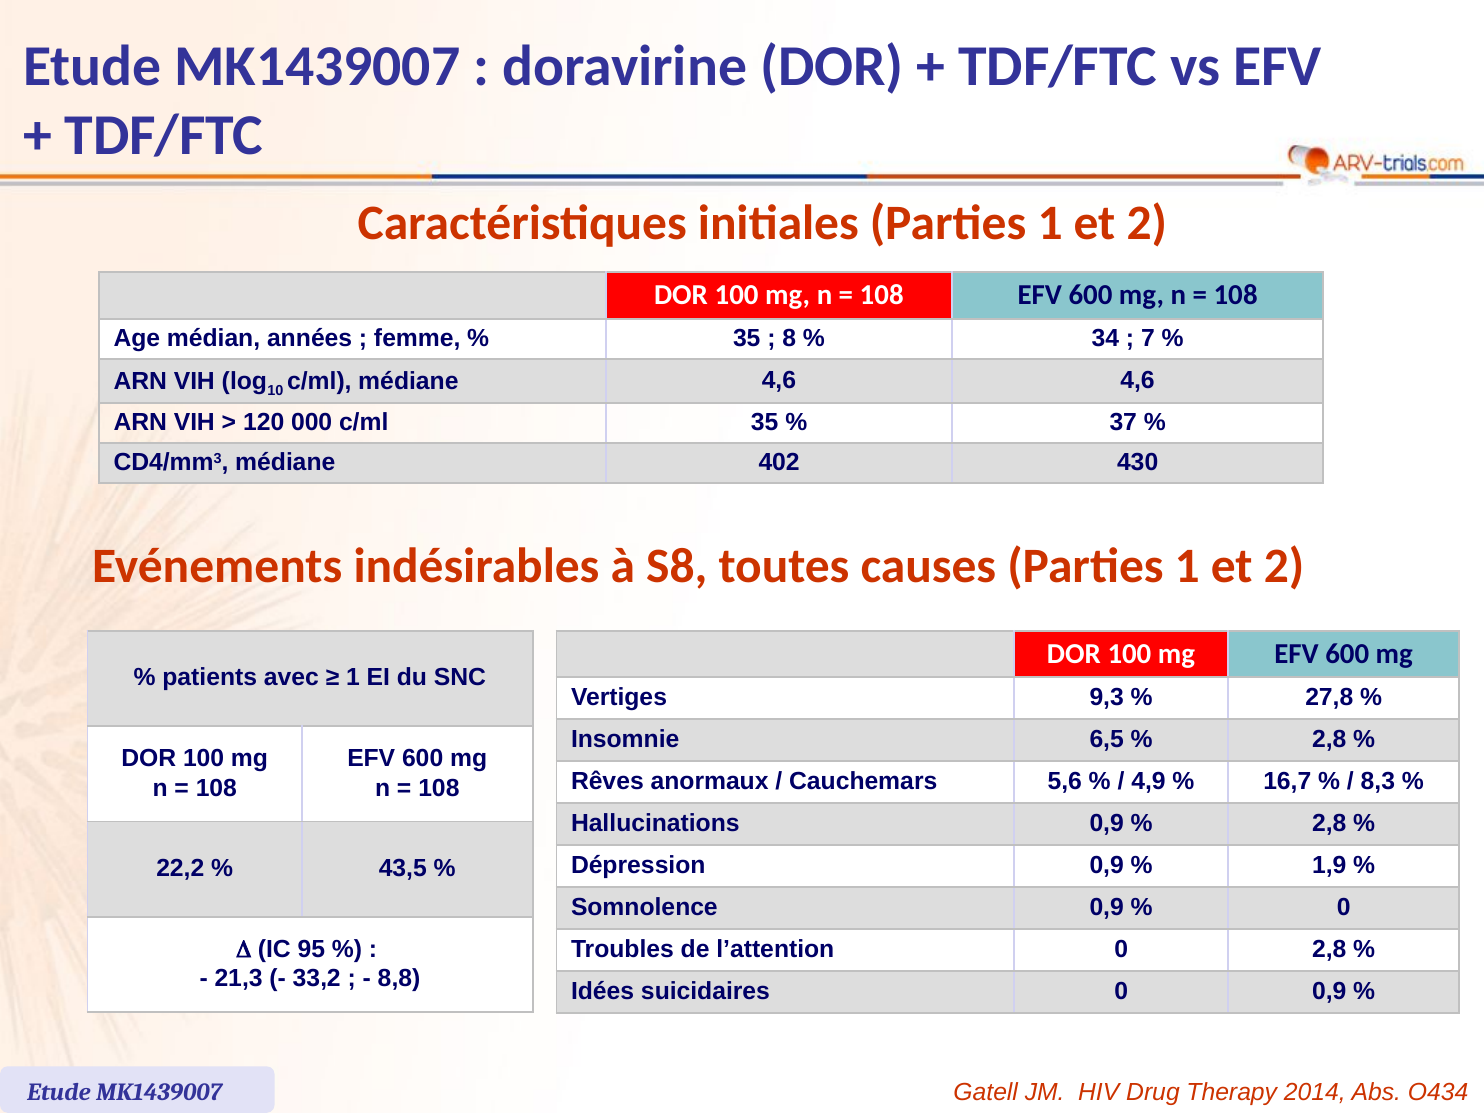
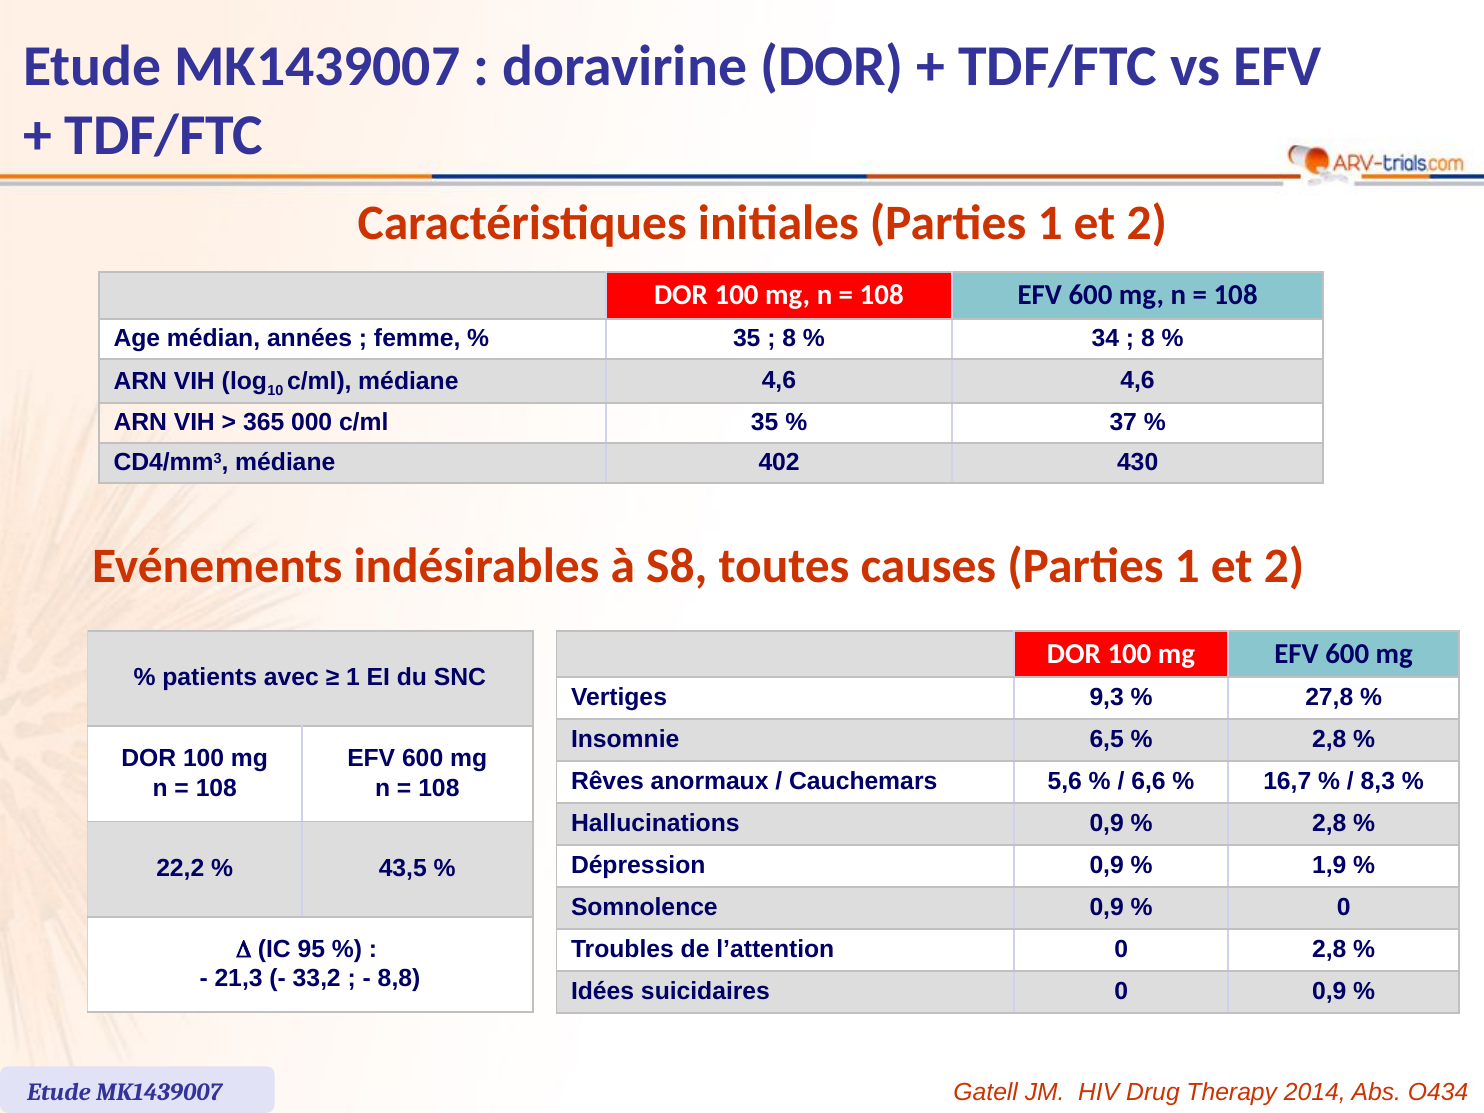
7: 7 -> 8 (1148, 338)
120: 120 -> 365 (264, 422)
4,9: 4,9 -> 6,6 (1148, 781)
